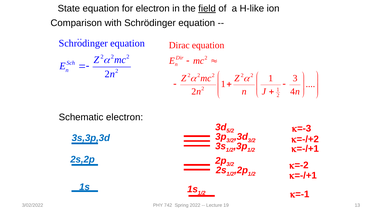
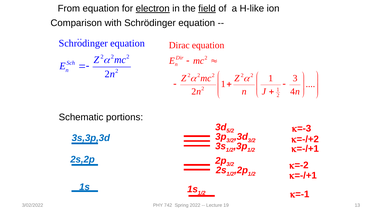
State: State -> From (69, 8)
electron underline: none -> present (153, 8)
Schematic electron: electron -> portions (125, 117)
